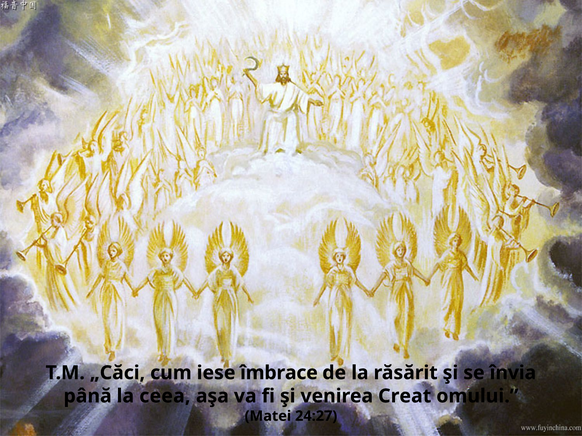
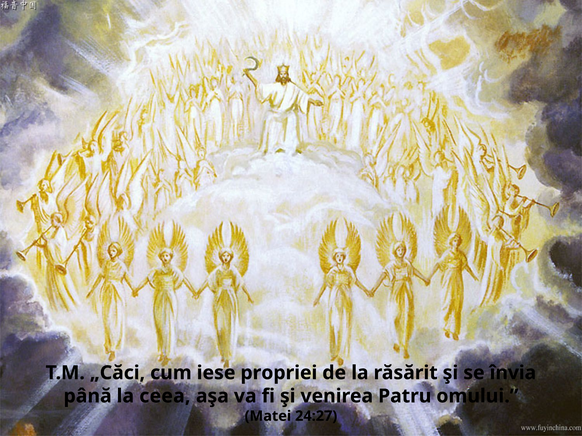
îmbrace: îmbrace -> propriei (279, 373)
Creat: Creat -> Patru (405, 396)
